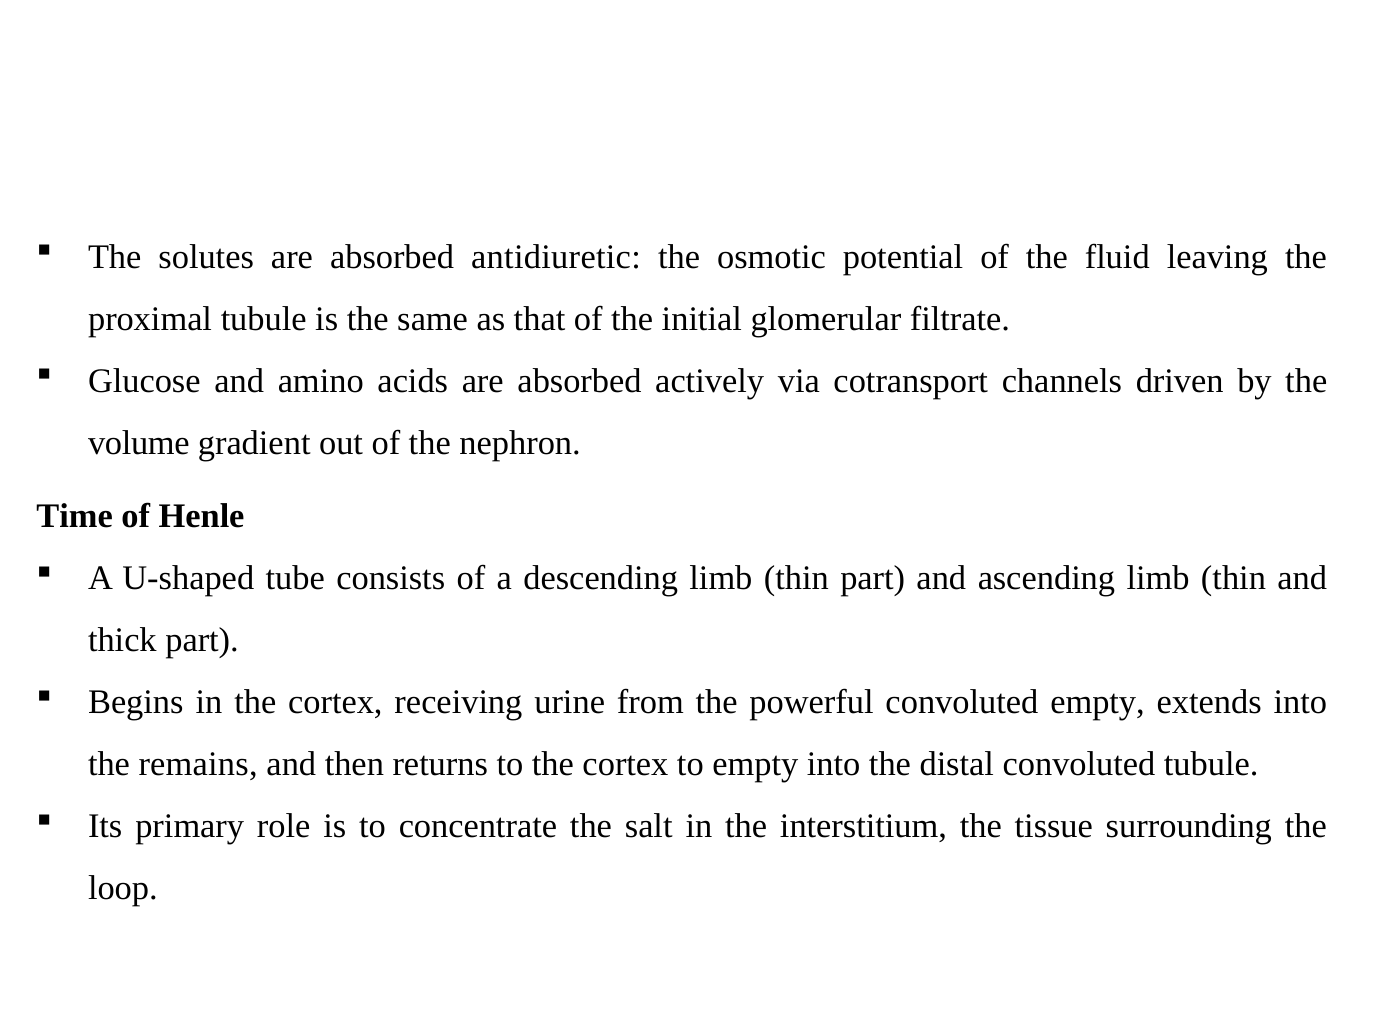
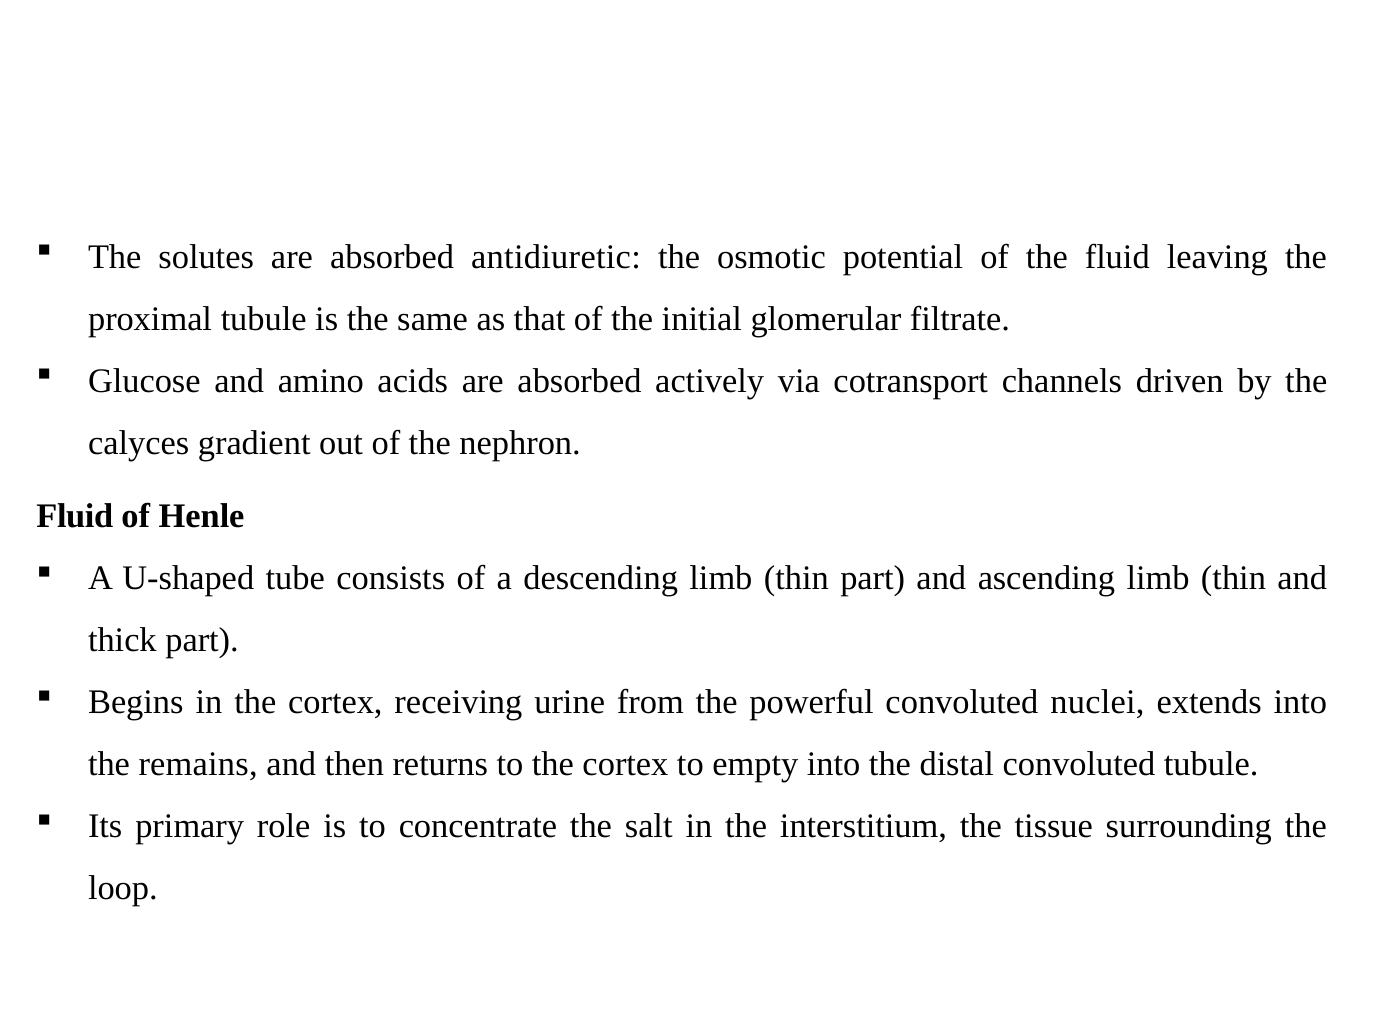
volume: volume -> calyces (139, 443)
Time: Time -> Fluid (75, 516)
convoluted empty: empty -> nuclei (1097, 702)
